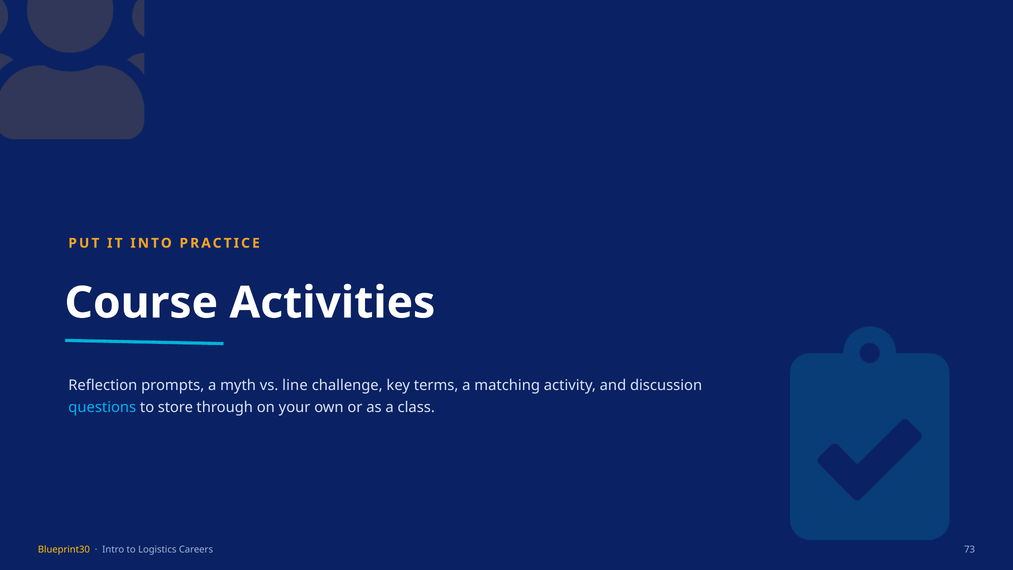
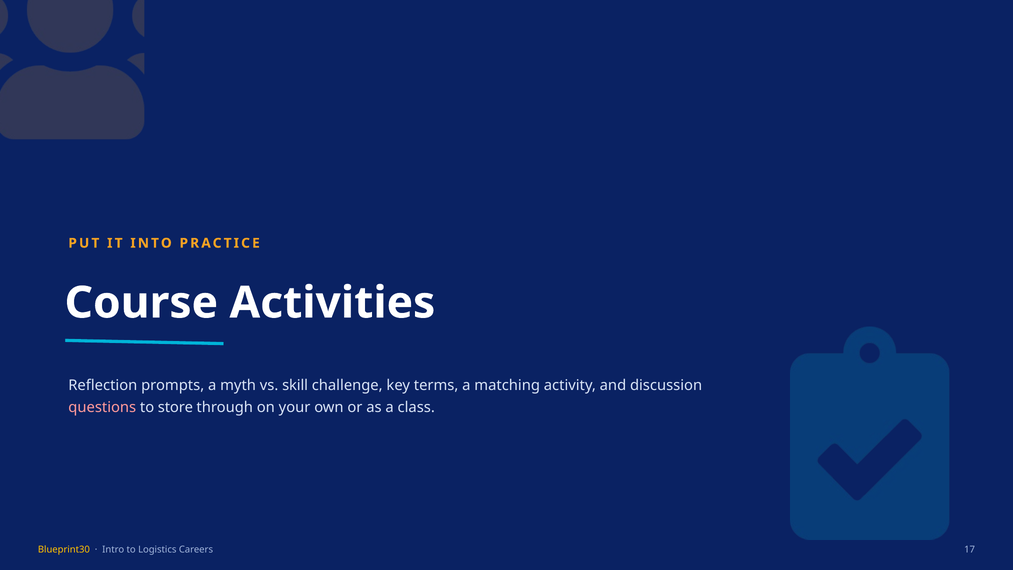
line: line -> skill (295, 385)
questions colour: light blue -> pink (102, 407)
73: 73 -> 17 (970, 549)
